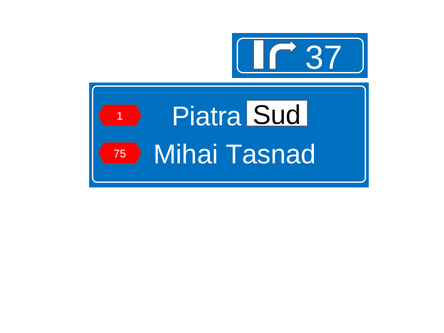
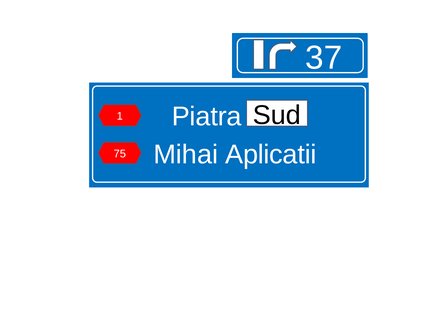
Tasnad: Tasnad -> Aplicatii (271, 154)
